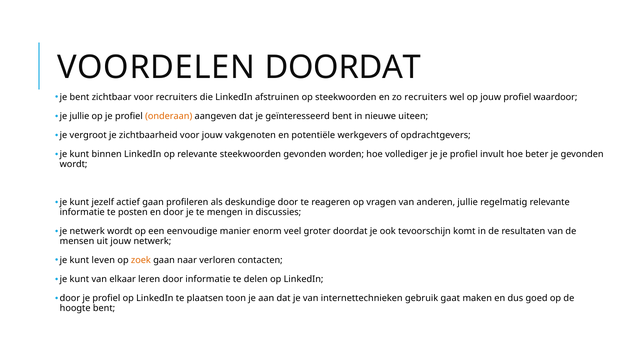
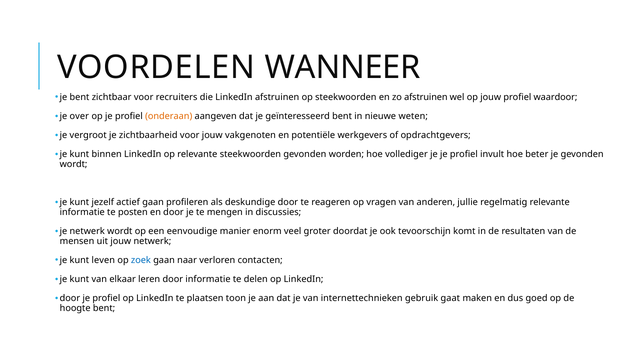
VOORDELEN DOORDAT: DOORDAT -> WANNEER (343, 67)
zo recruiters: recruiters -> afstruinen (426, 97)
je jullie: jullie -> over (79, 116)
uiteen: uiteen -> weten (413, 116)
zoek colour: orange -> blue (141, 260)
